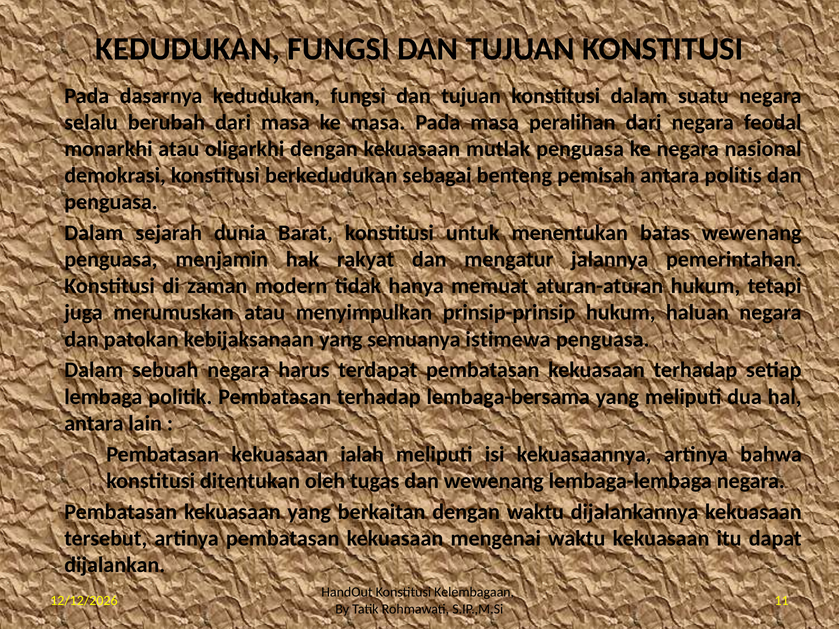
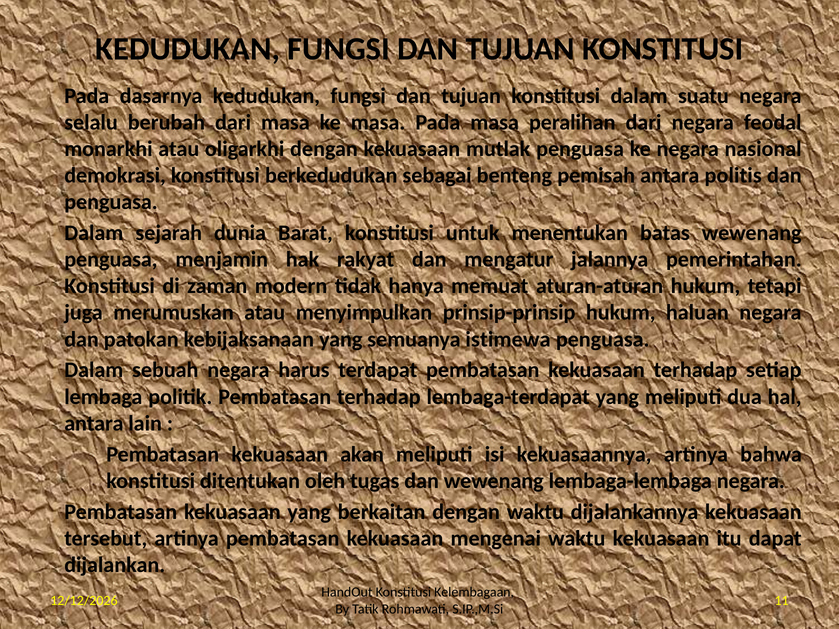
lembaga-bersama: lembaga-bersama -> lembaga-terdapat (508, 397)
ialah: ialah -> akan (362, 454)
